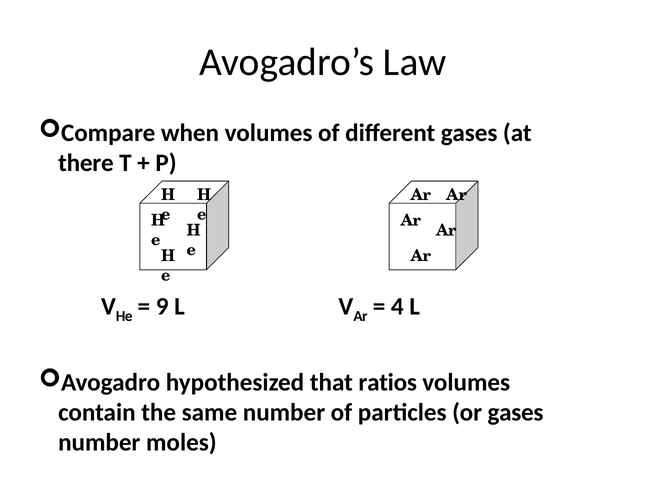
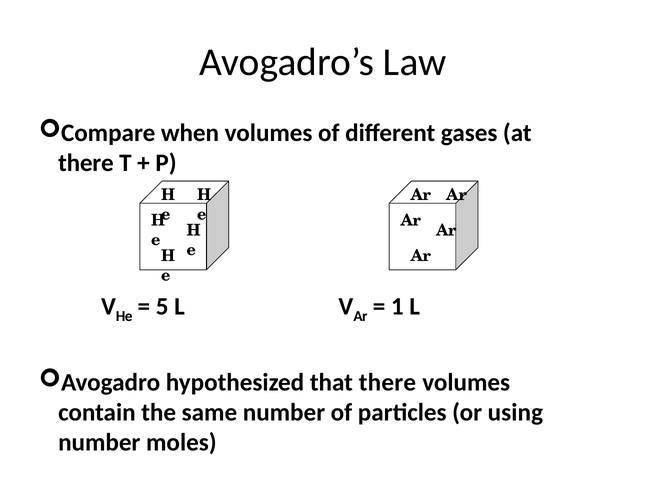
9: 9 -> 5 (162, 307)
4: 4 -> 1 (397, 307)
that ratios: ratios -> there (387, 383)
or gases: gases -> using (515, 413)
